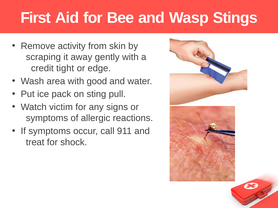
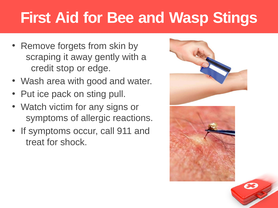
activity: activity -> forgets (72, 46)
tight: tight -> stop (65, 68)
